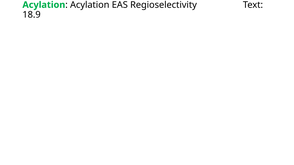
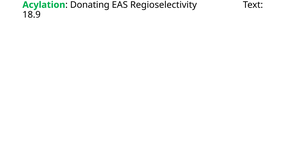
Acylation: Acylation -> Donating (90, 5)
